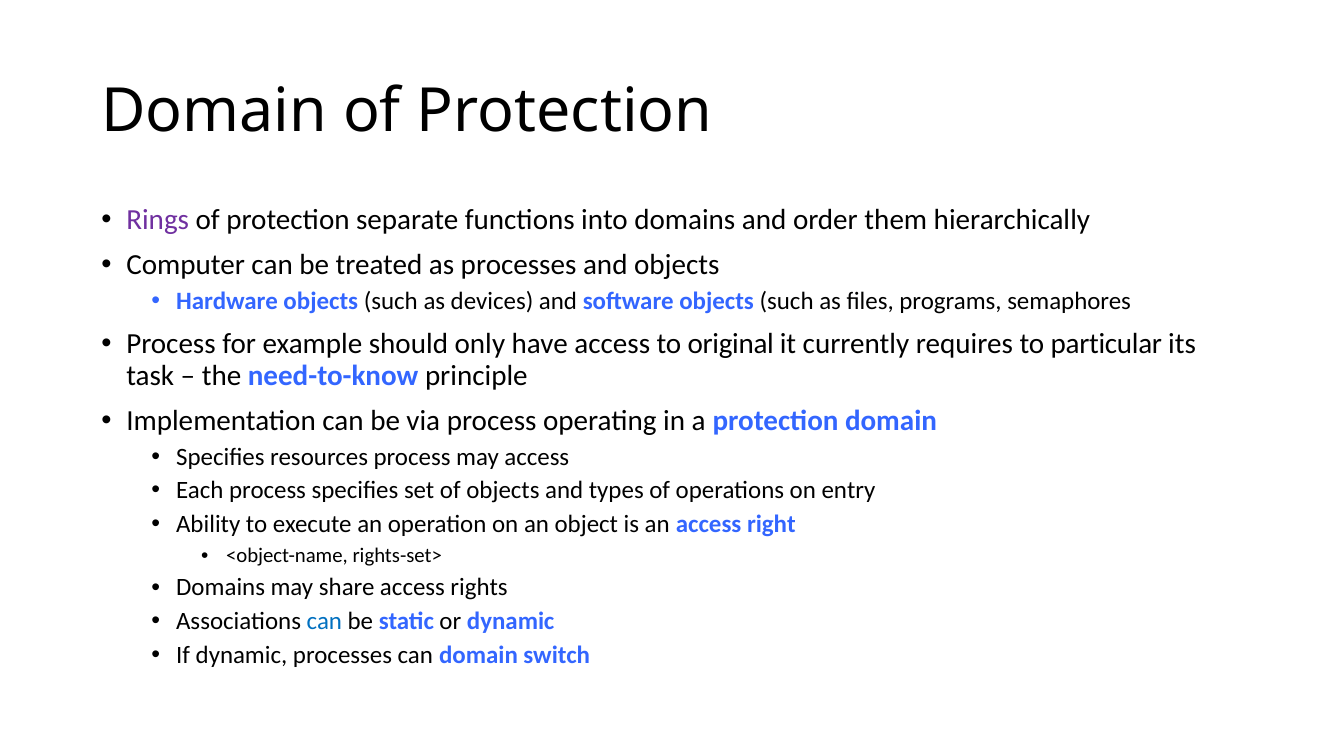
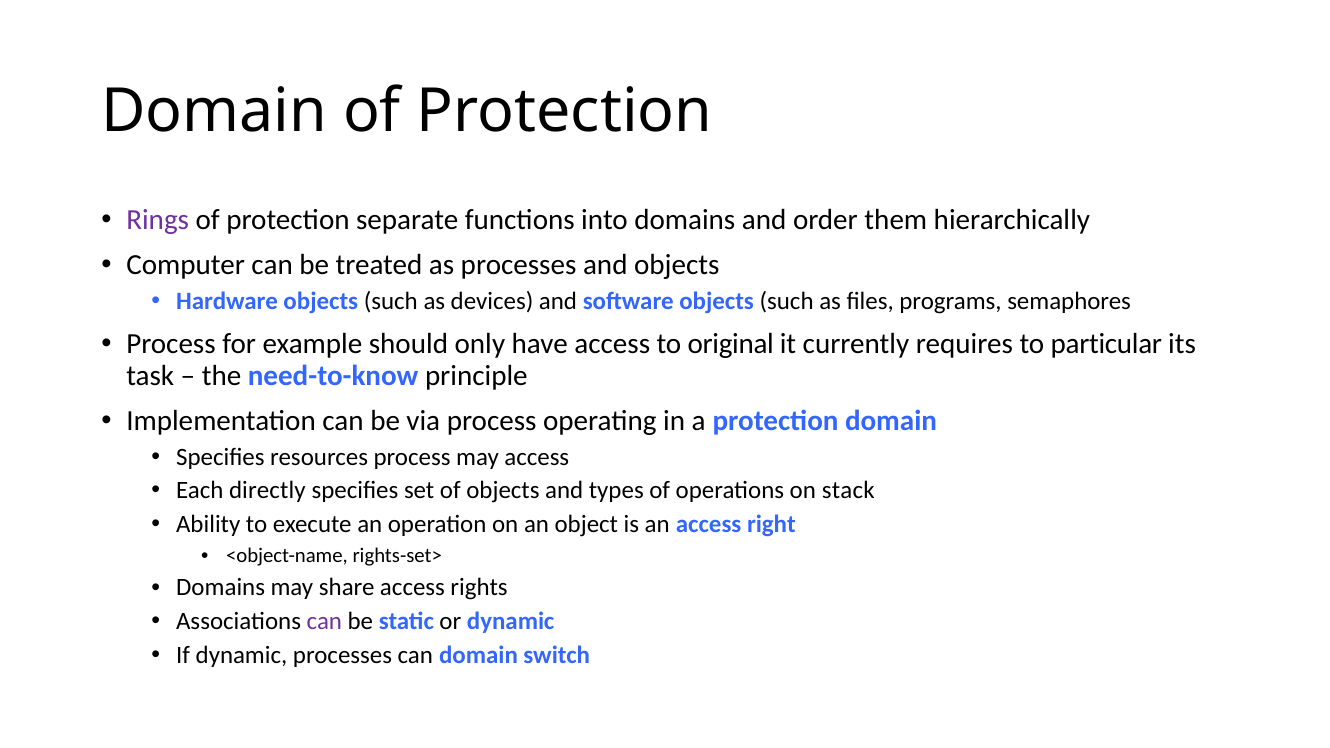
Each process: process -> directly (267, 491)
entry: entry -> stack (848, 491)
can colour: blue -> purple (324, 622)
